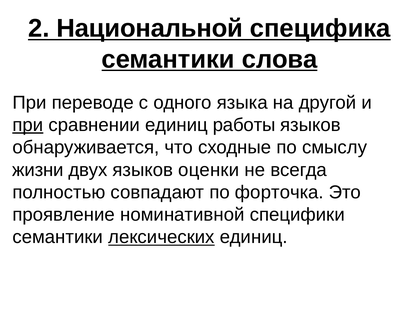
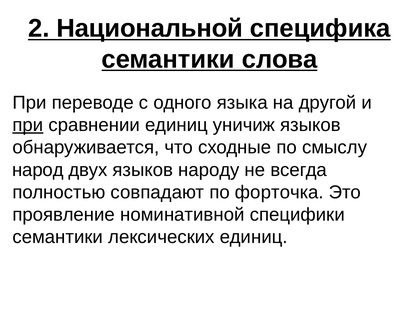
работы: работы -> уничиж (244, 125)
жизни: жизни -> народ (38, 169)
оценки: оценки -> народу (209, 169)
лексических underline: present -> none (161, 236)
